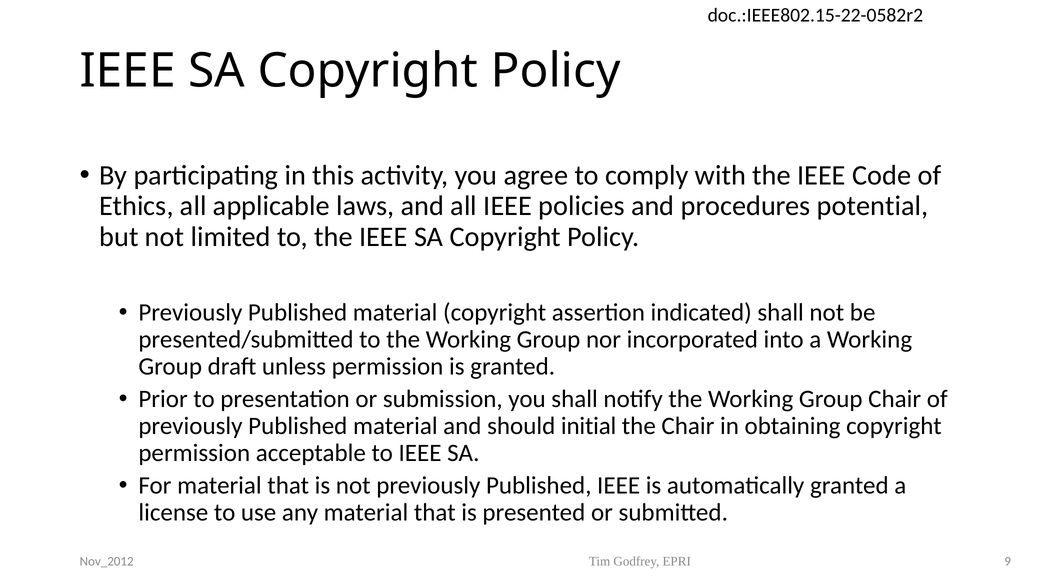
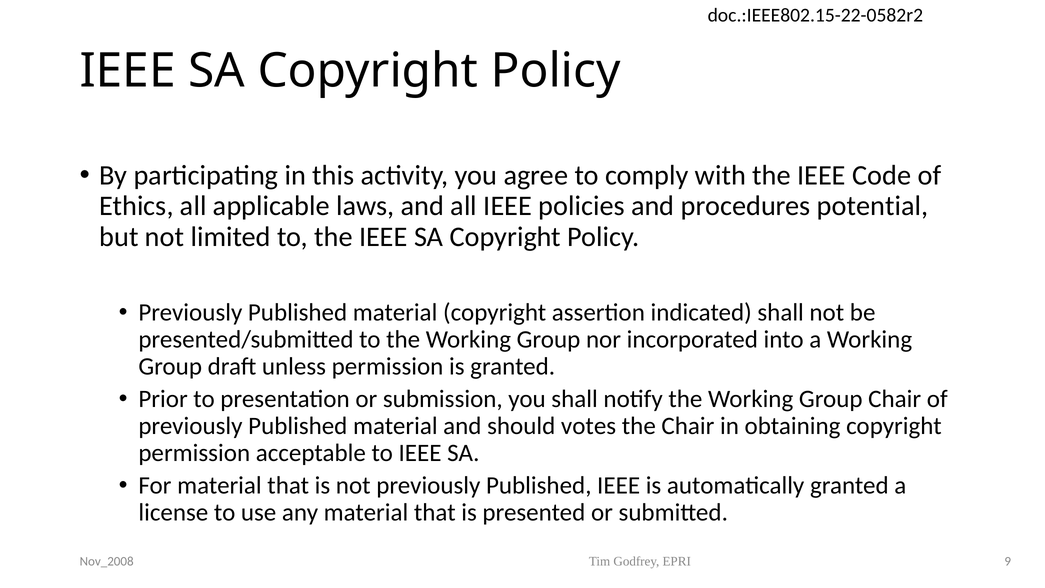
initial: initial -> votes (589, 426)
Nov_2012: Nov_2012 -> Nov_2008 (107, 561)
